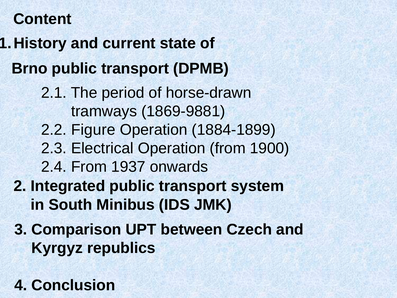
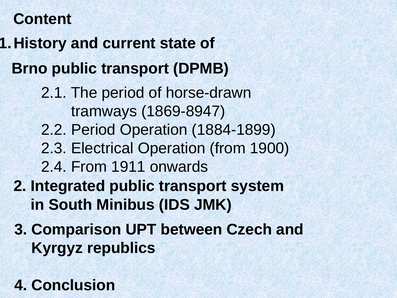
1869-9881: 1869-9881 -> 1869-8947 (183, 111)
2.2 Figure: Figure -> Period (93, 130)
1937: 1937 -> 1911 (128, 167)
